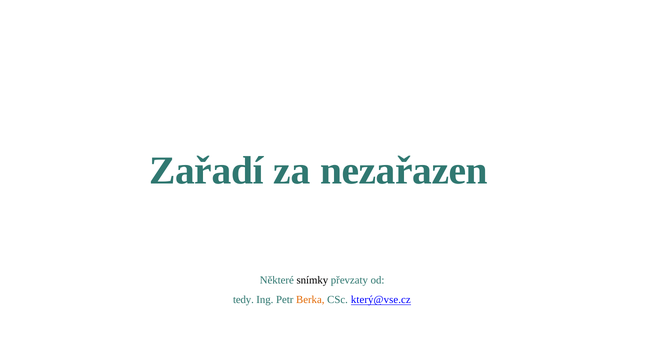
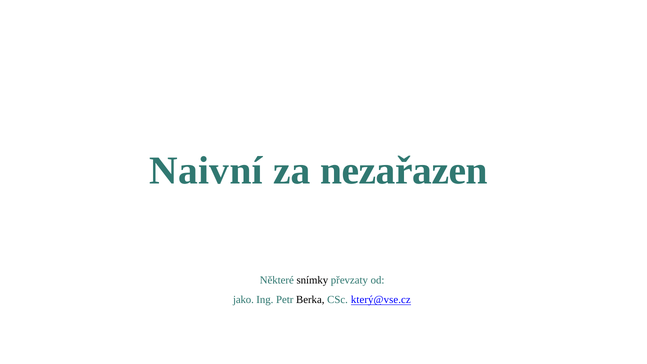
Zařadí: Zařadí -> Naivní (206, 171)
tedy: tedy -> jako (243, 300)
Berka colour: orange -> black (310, 300)
